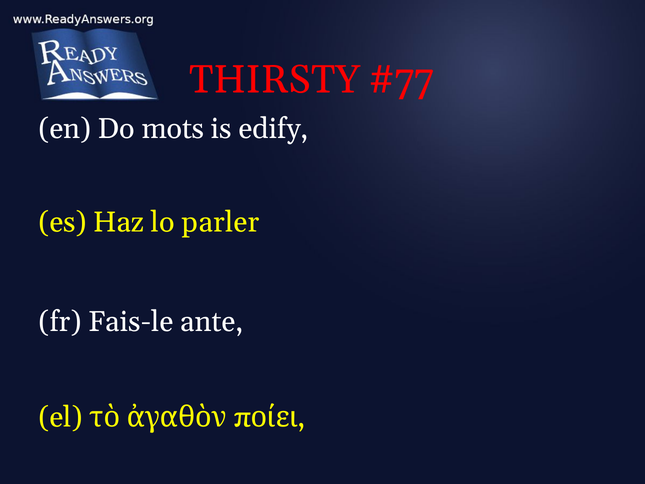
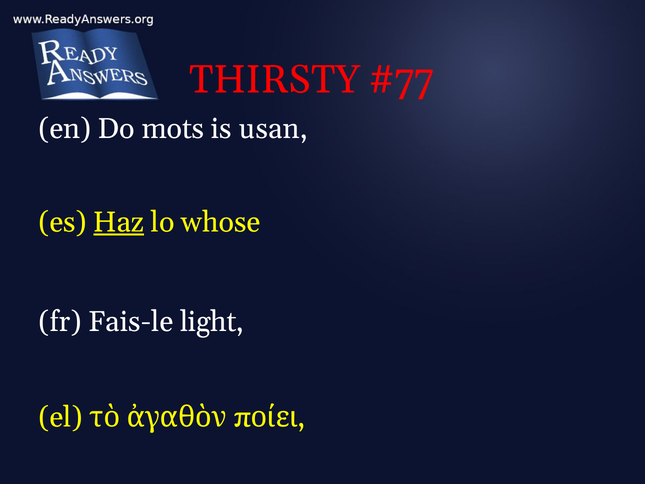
edify: edify -> usan (273, 128)
Haz underline: none -> present (119, 222)
parler: parler -> whose (221, 222)
ante: ante -> light (212, 321)
